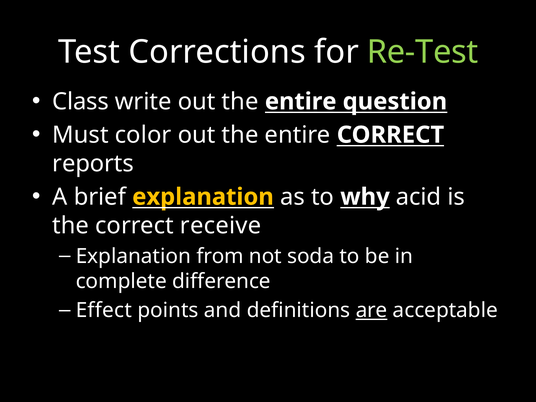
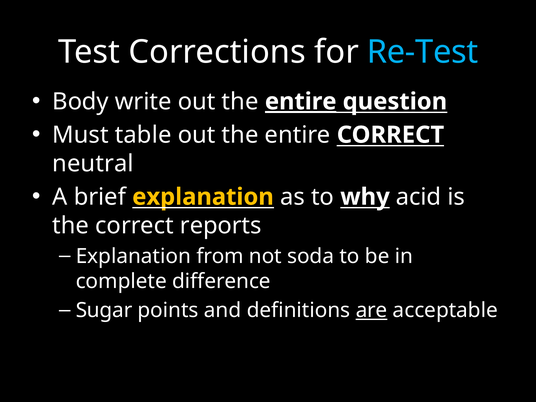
Re-Test colour: light green -> light blue (423, 52)
Class: Class -> Body (80, 101)
entire underline: none -> present (301, 101)
color: color -> table (143, 135)
reports: reports -> neutral (93, 163)
receive: receive -> reports (221, 225)
Effect: Effect -> Sugar (104, 310)
